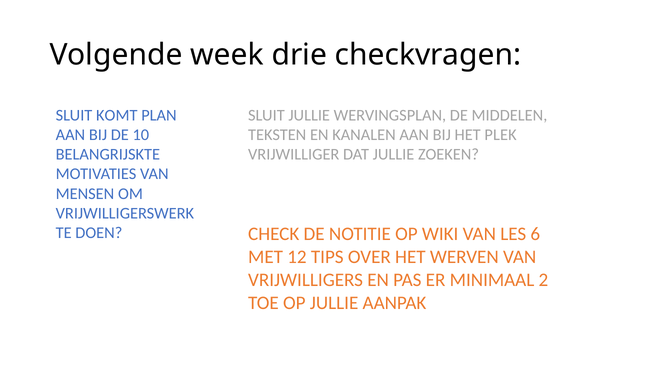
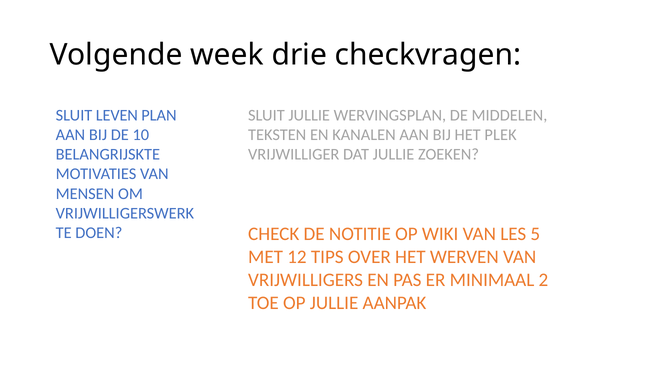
KOMT: KOMT -> LEVEN (117, 115)
6: 6 -> 5 (535, 234)
